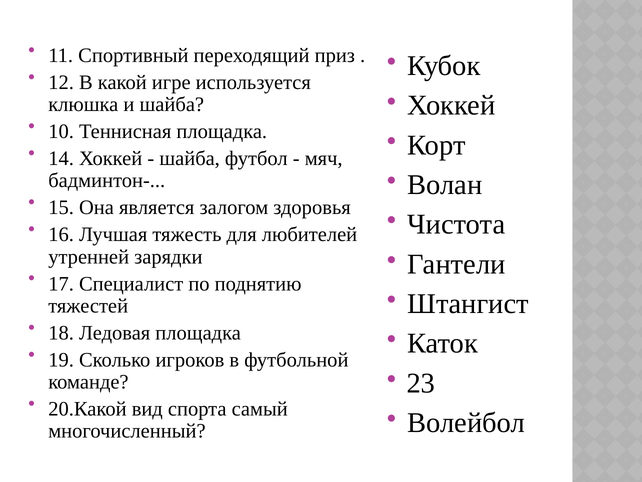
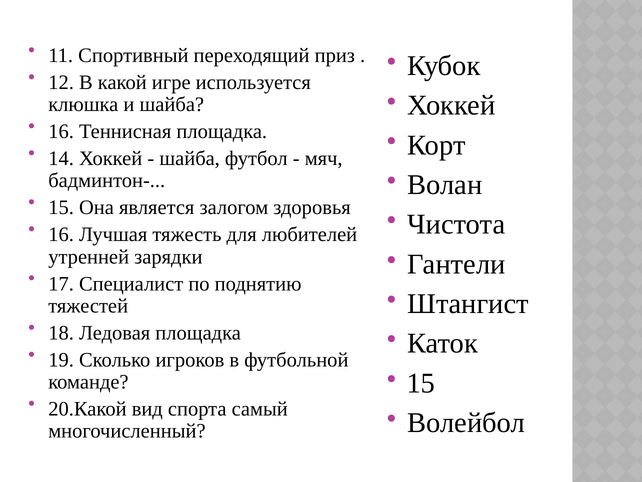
10: 10 -> 16 (61, 131)
23: 23 -> 15 (421, 383)
